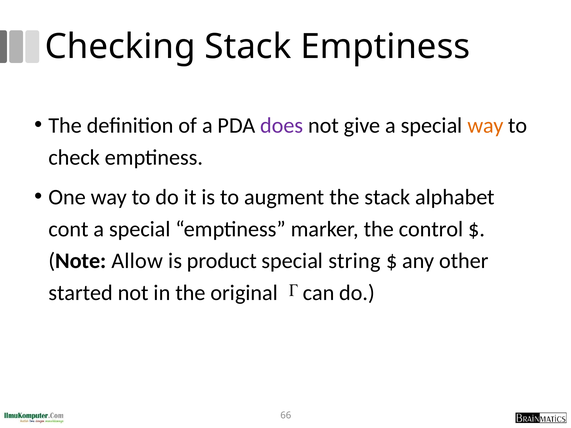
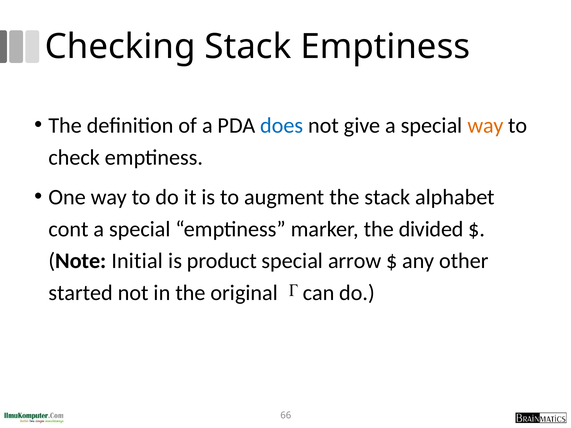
does colour: purple -> blue (282, 126)
control: control -> divided (431, 229)
Allow: Allow -> Initial (137, 261)
string: string -> arrow (355, 261)
